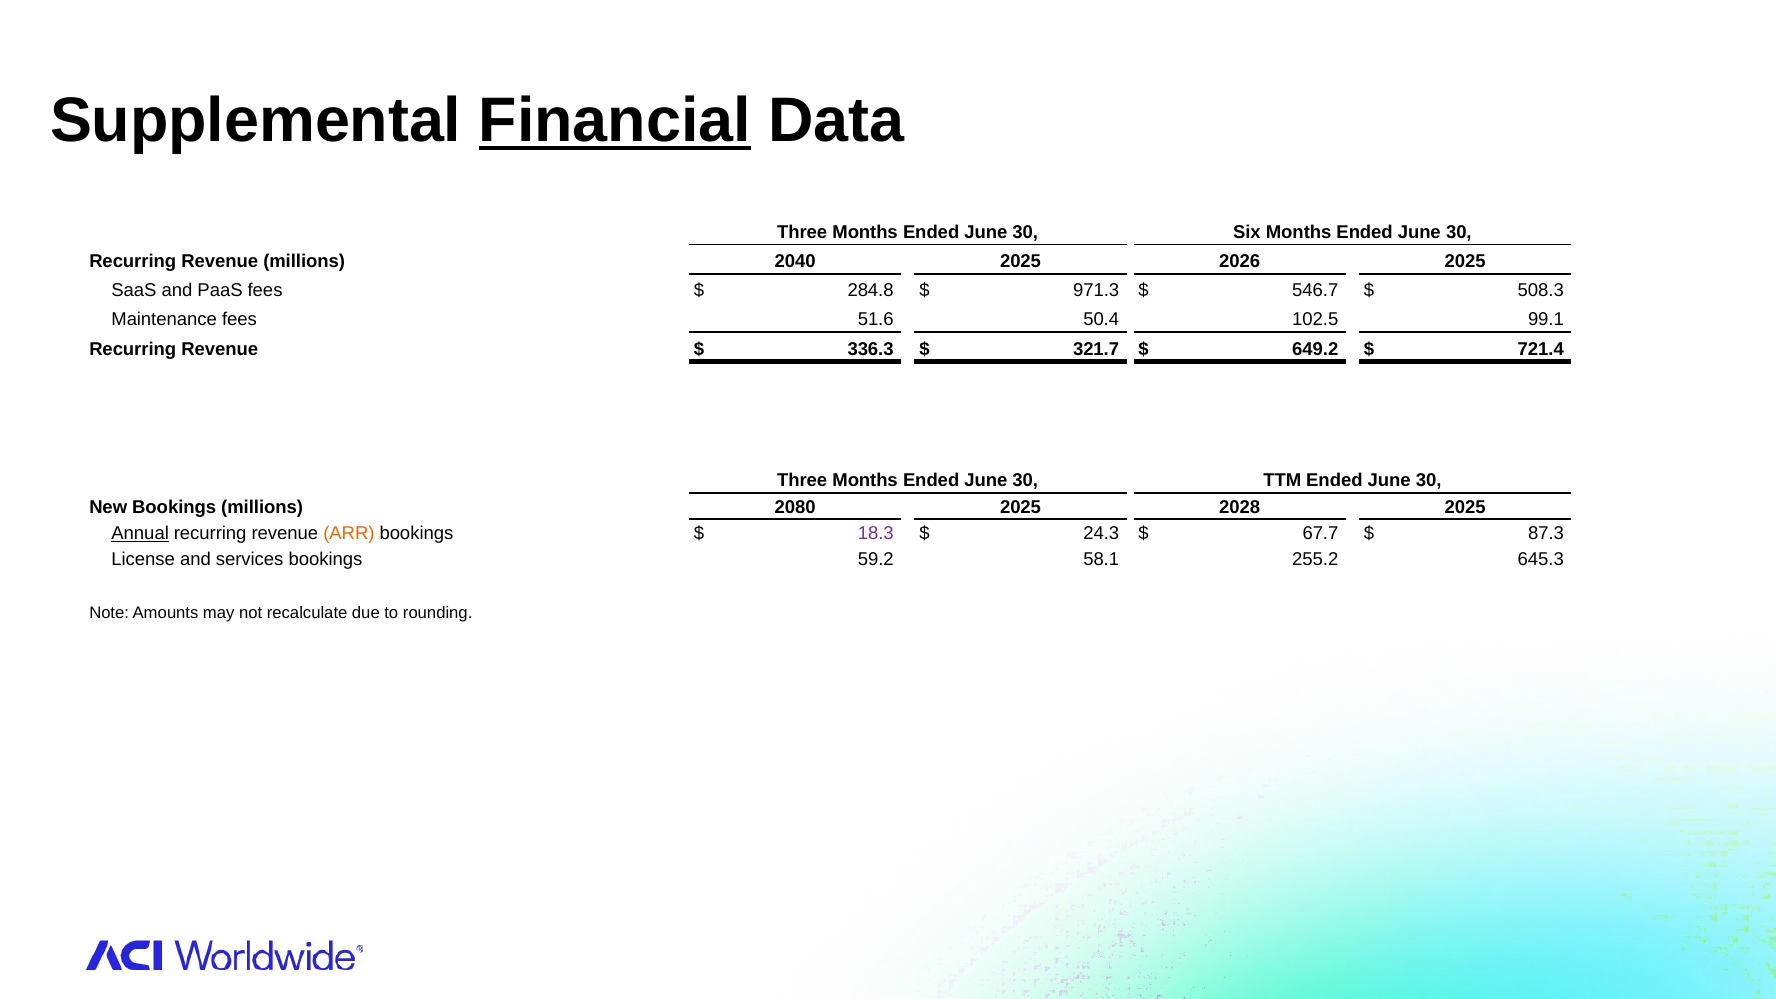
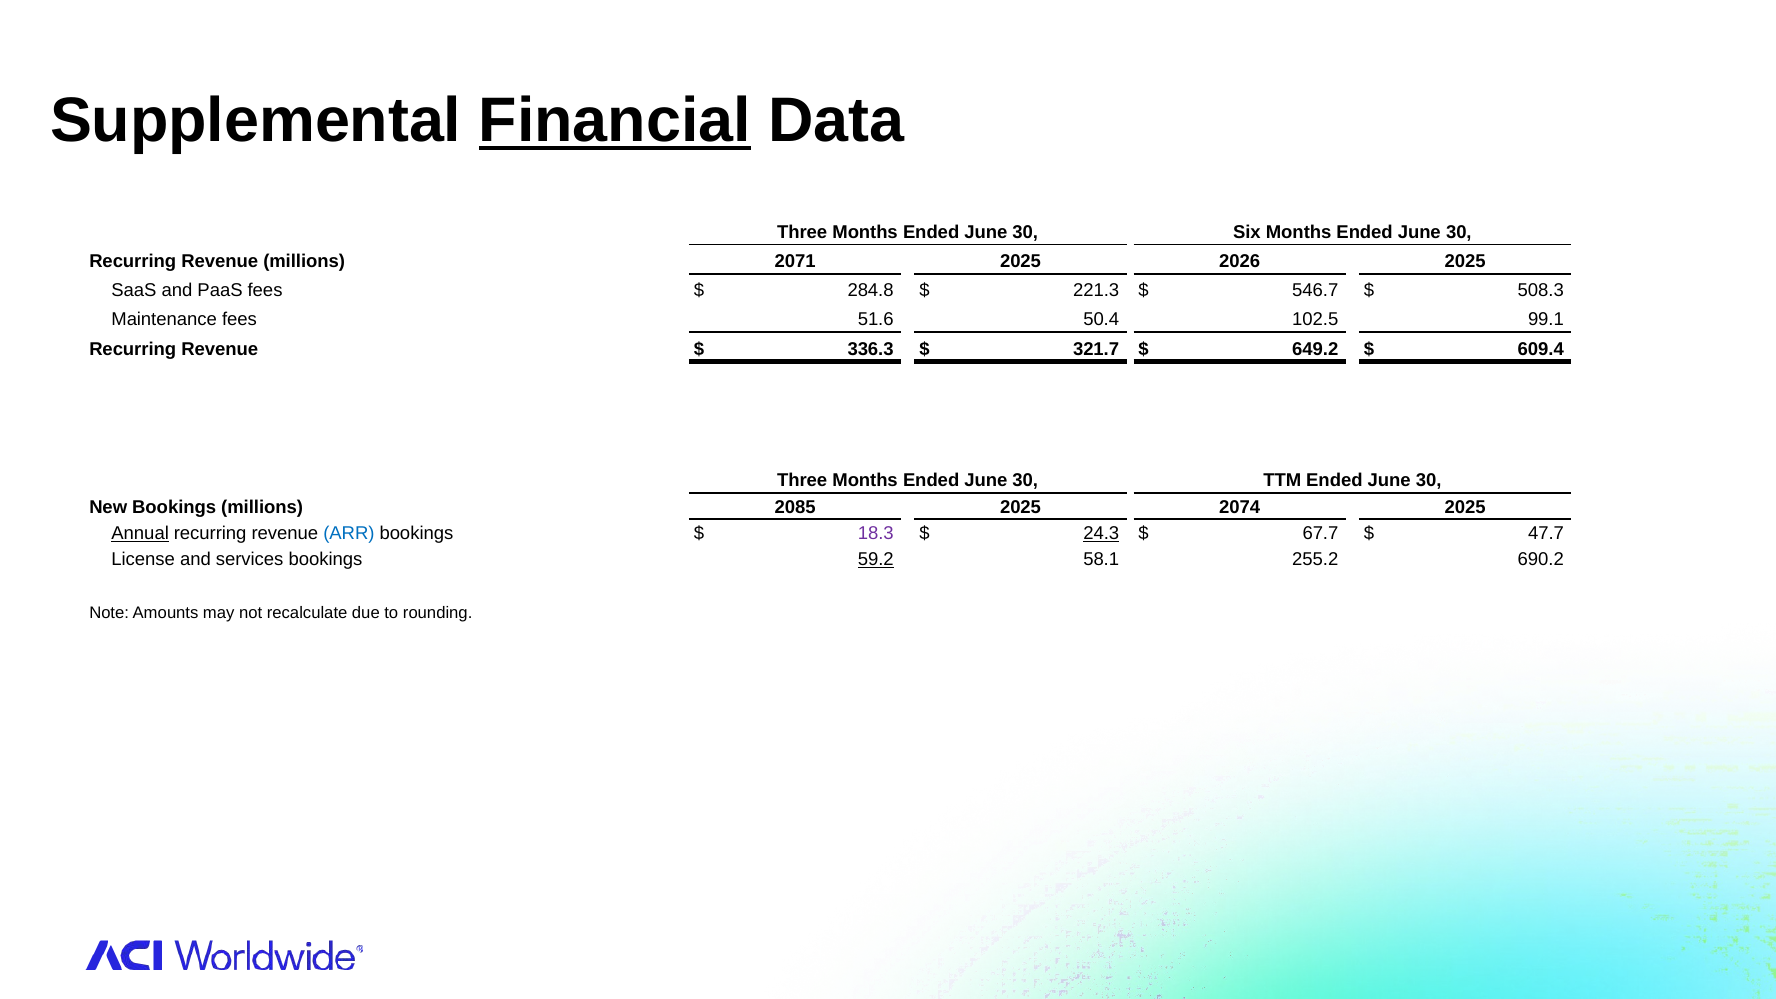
2040: 2040 -> 2071 (795, 262)
971.3: 971.3 -> 221.3 (1096, 291)
721.4: 721.4 -> 609.4 (1541, 349)
2080: 2080 -> 2085 (795, 507)
2028: 2028 -> 2074 (1240, 507)
ARR colour: orange -> blue (349, 533)
24.3 underline: none -> present (1101, 533)
87.3: 87.3 -> 47.7 (1546, 533)
59.2 underline: none -> present (876, 560)
645.3: 645.3 -> 690.2 (1541, 560)
